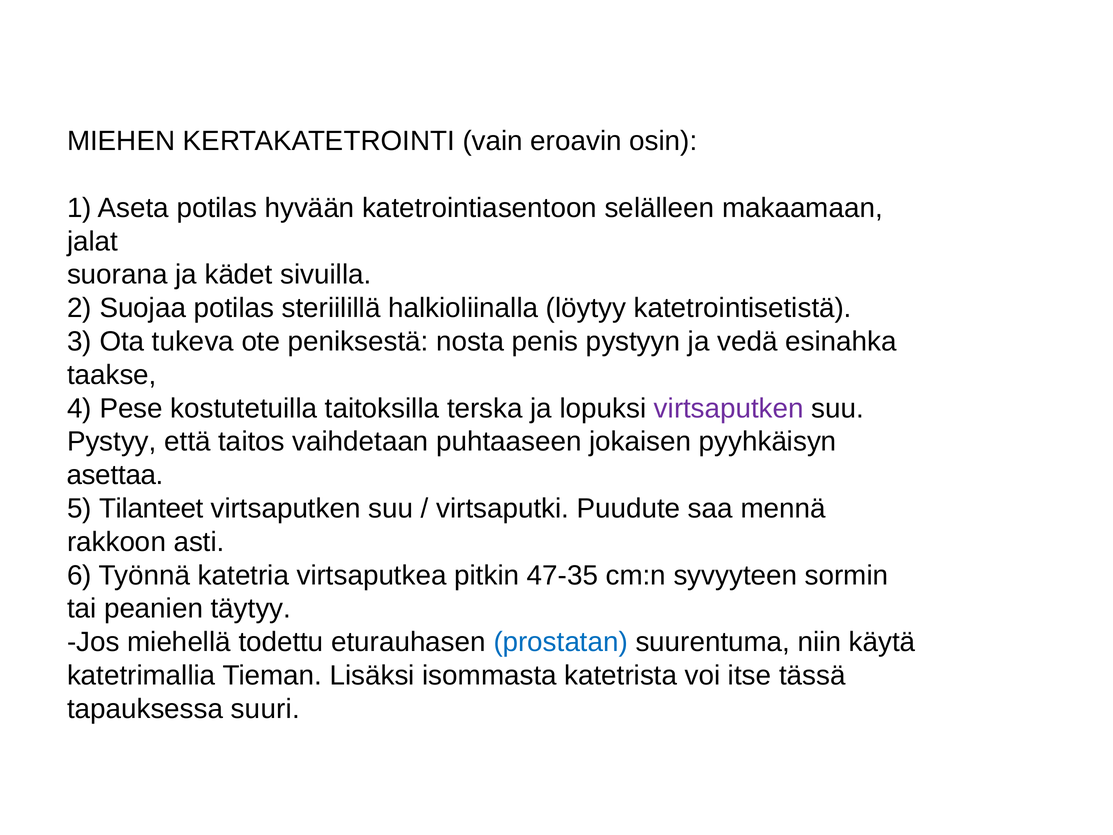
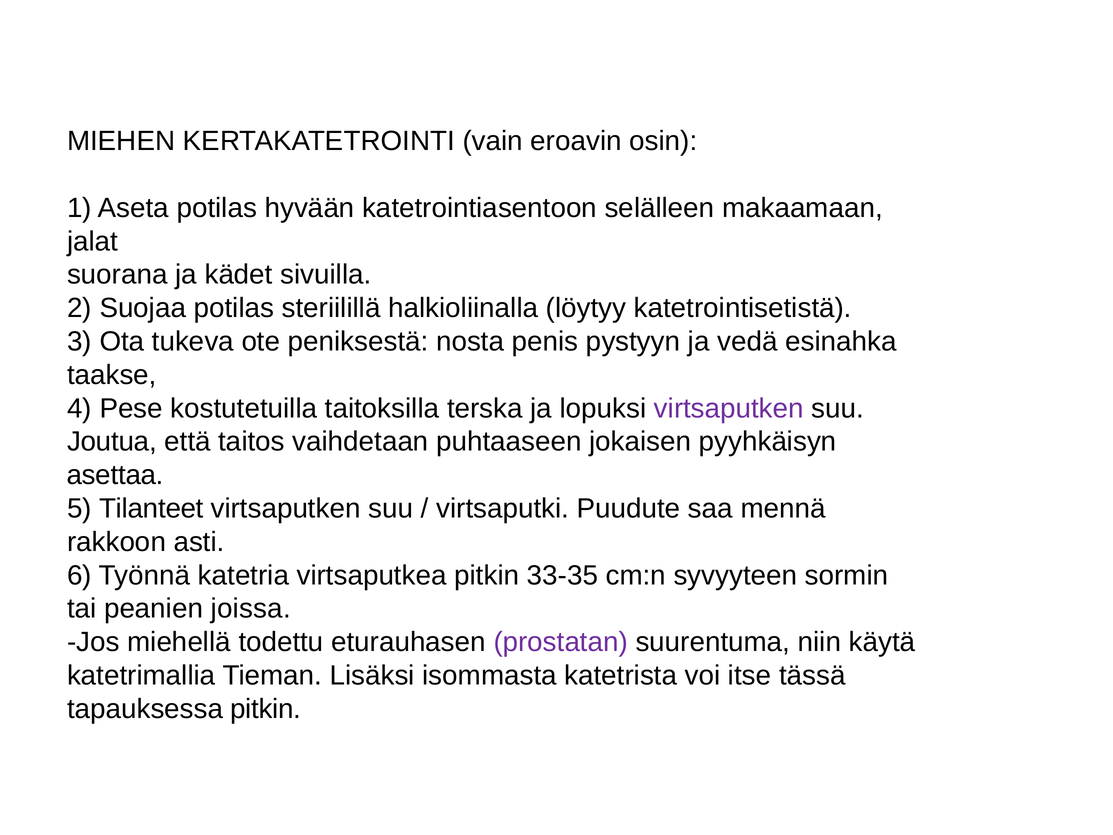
Pystyy: Pystyy -> Joutua (112, 442)
47-35: 47-35 -> 33-35 (562, 575)
täytyy: täytyy -> joissa (251, 609)
prostatan colour: blue -> purple (561, 642)
tapauksessa suuri: suuri -> pitkin (266, 709)
